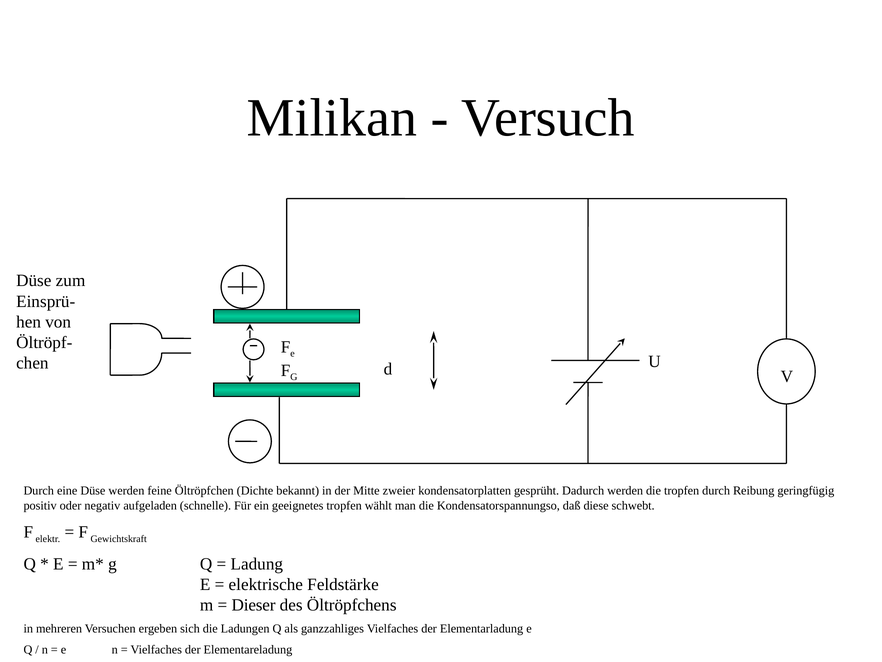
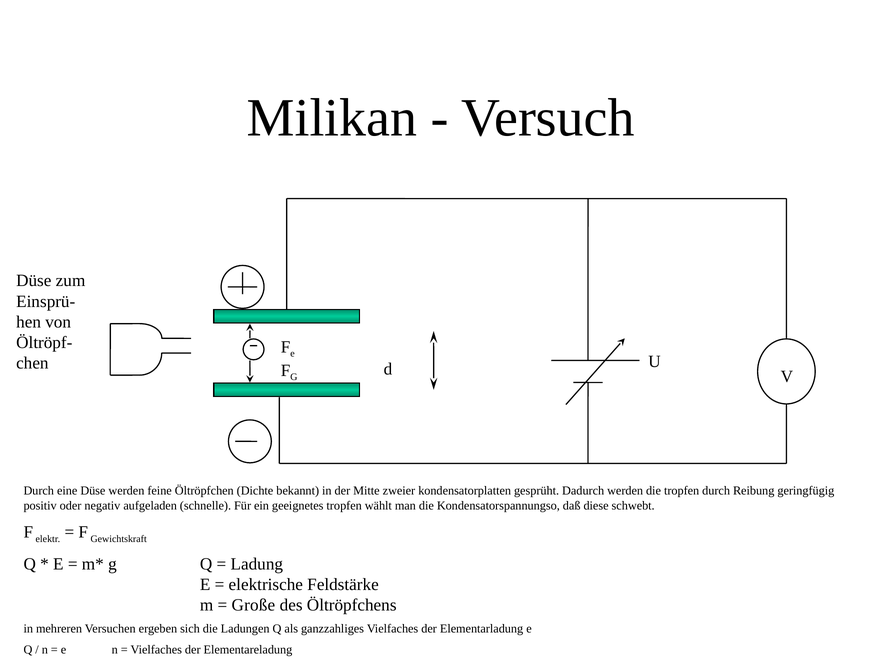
Dieser: Dieser -> Große (253, 605)
